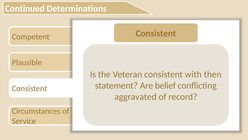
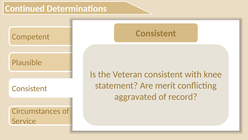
then: then -> knee (213, 74)
belief: belief -> merit (165, 85)
